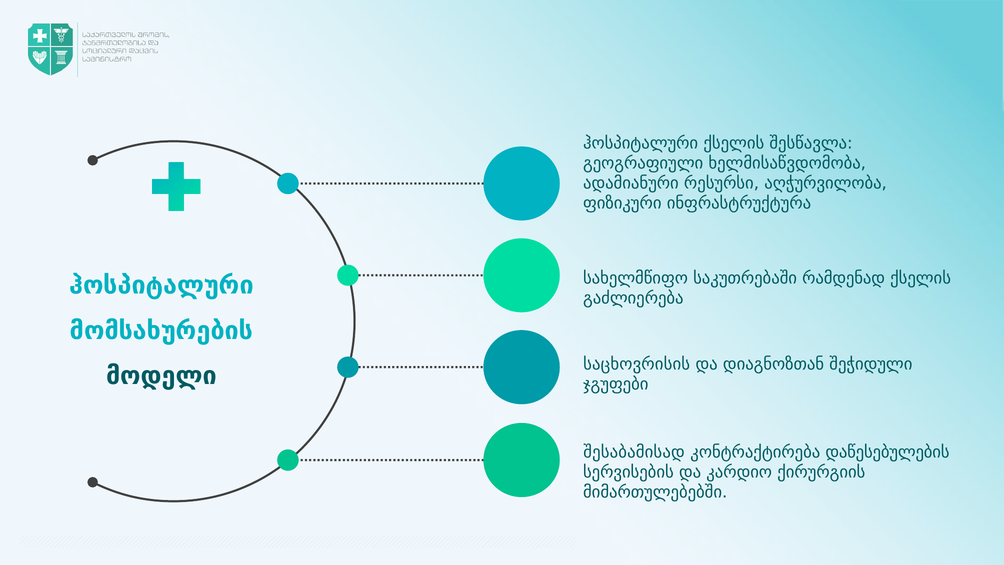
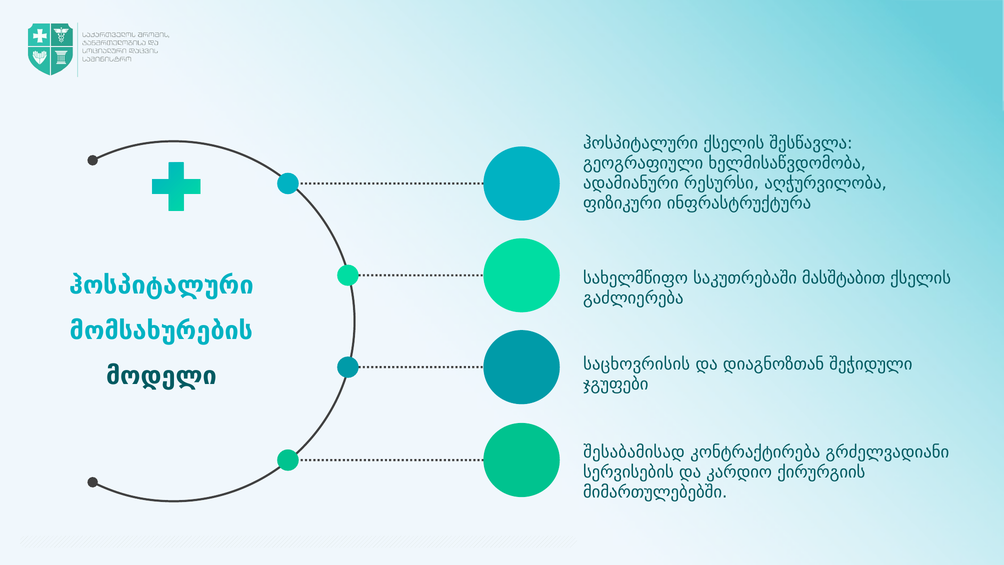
რამდენად: რამდენად -> მასშტაბით (844, 278)
დაწესებულების: დაწესებულების -> გრძელვადიანი (887, 452)
